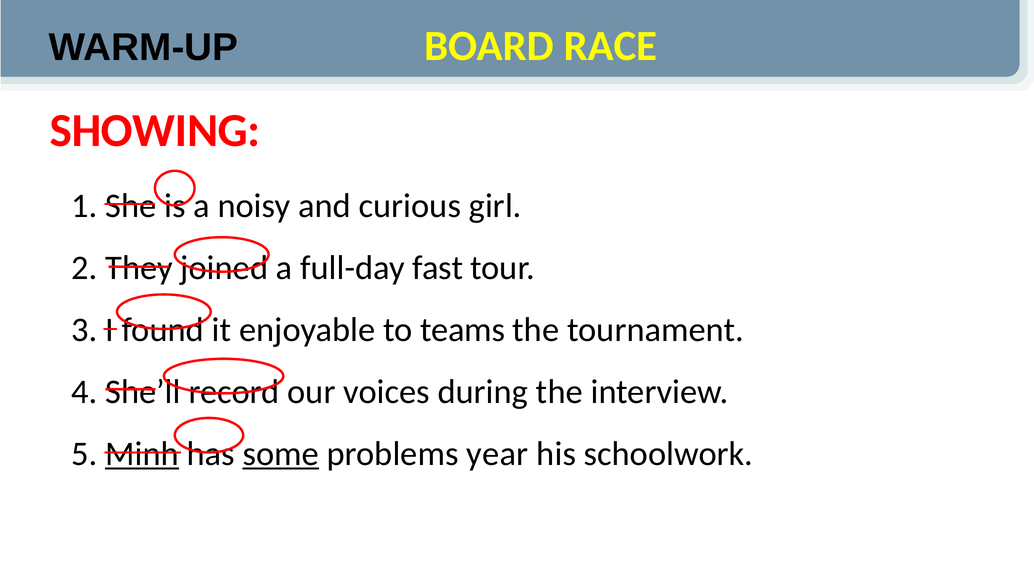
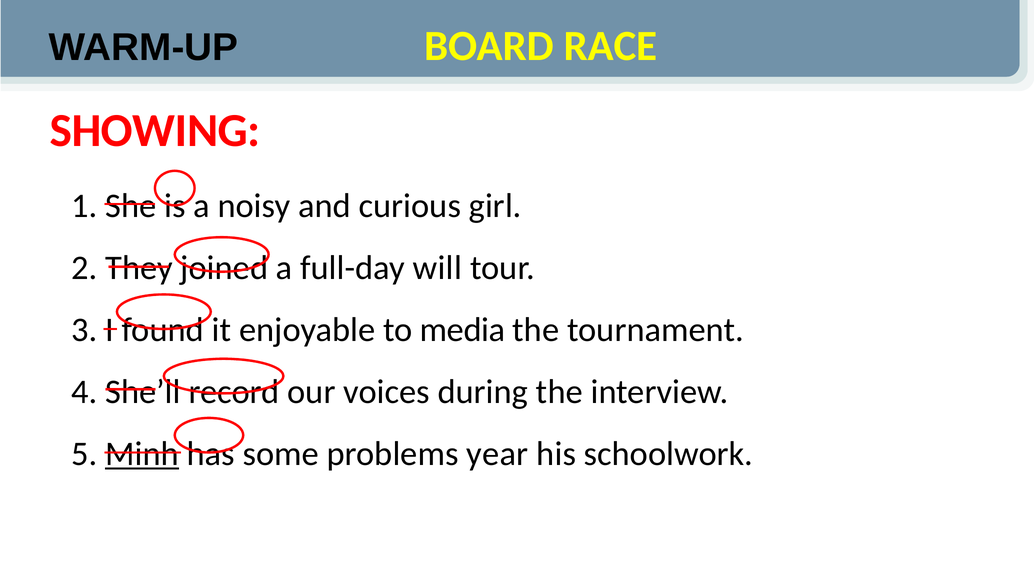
fast: fast -> will (437, 268)
teams: teams -> media (463, 330)
some underline: present -> none (281, 454)
